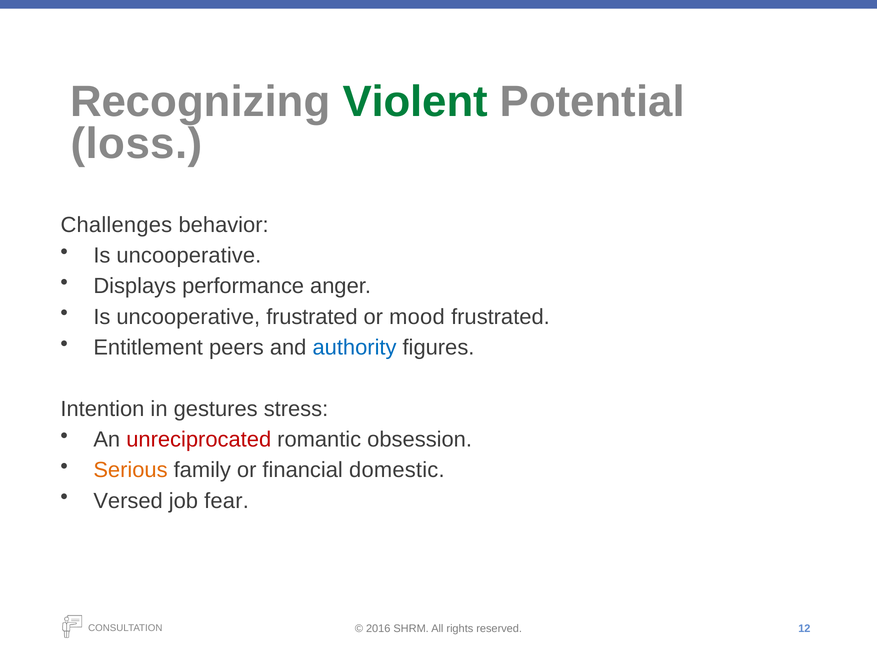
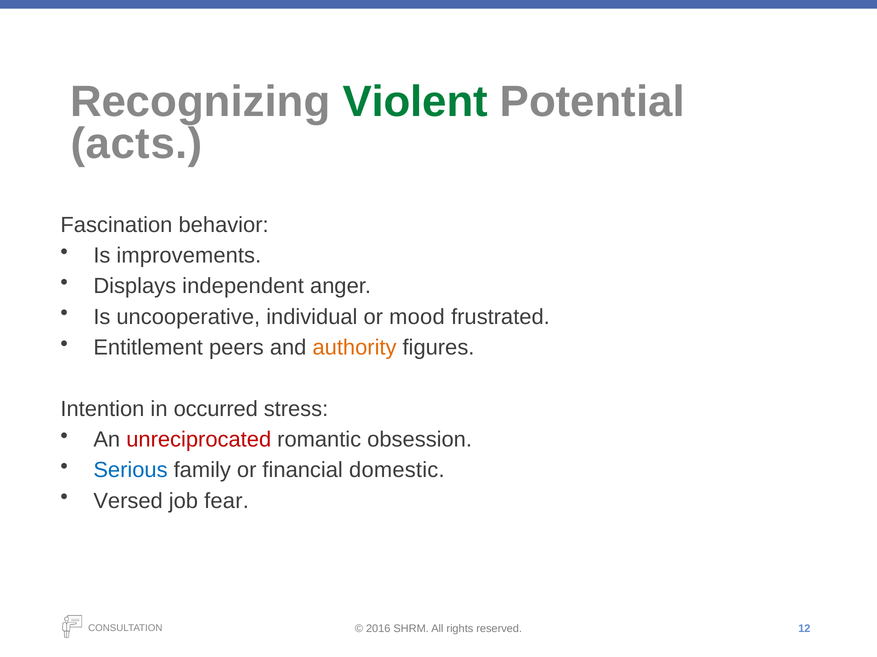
loss: loss -> acts (137, 144)
Challenges: Challenges -> Fascination (116, 225)
uncooperative: uncooperative -> improvements (189, 256)
performance: performance -> independent (243, 286)
uncooperative frustrated: frustrated -> individual (312, 317)
authority colour: blue -> orange (355, 348)
gestures: gestures -> occurred (216, 409)
Serious colour: orange -> blue (131, 471)
